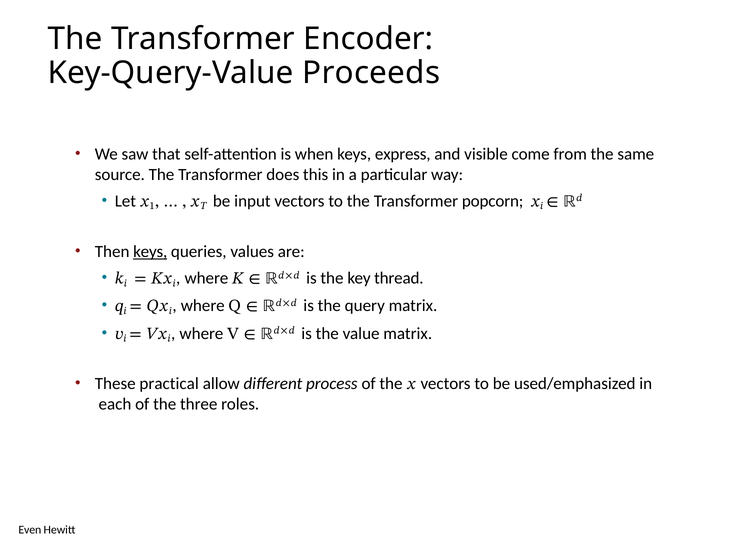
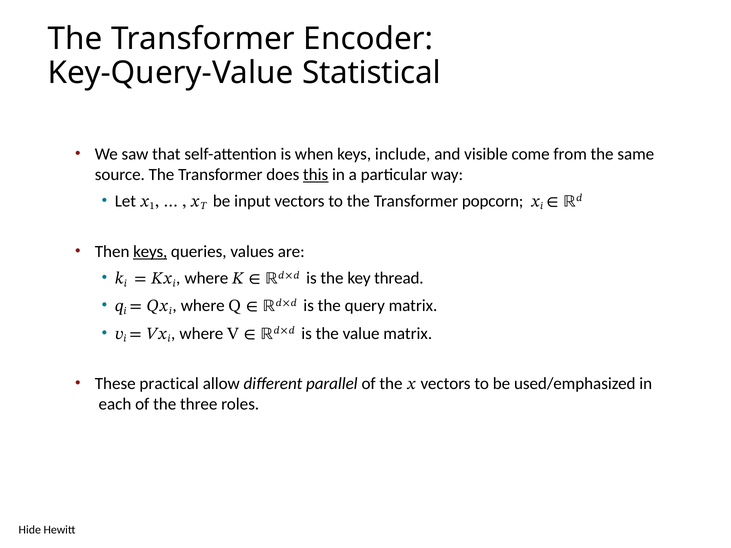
Proceeds: Proceeds -> Statistical (372, 73)
express: express -> include (403, 154)
this underline: none -> present (316, 175)
process: process -> parallel (332, 384)
Even: Even -> Hide (30, 530)
